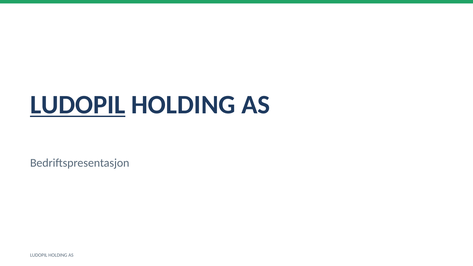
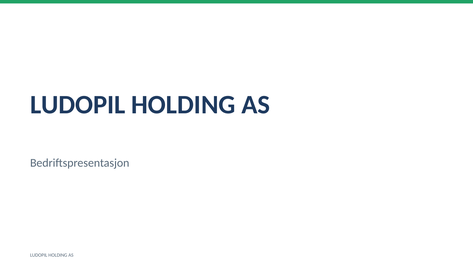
LUDOPIL underline: present -> none (78, 105)
